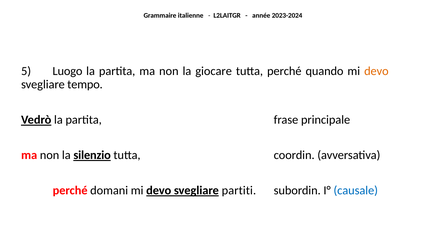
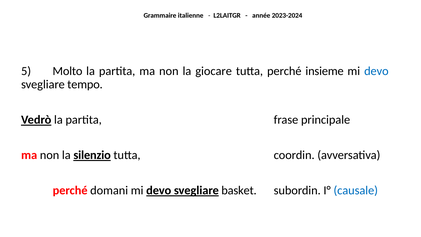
Luogo: Luogo -> Molto (67, 71)
quando: quando -> insieme (325, 71)
devo colour: orange -> blue (376, 71)
partiti: partiti -> basket (239, 190)
